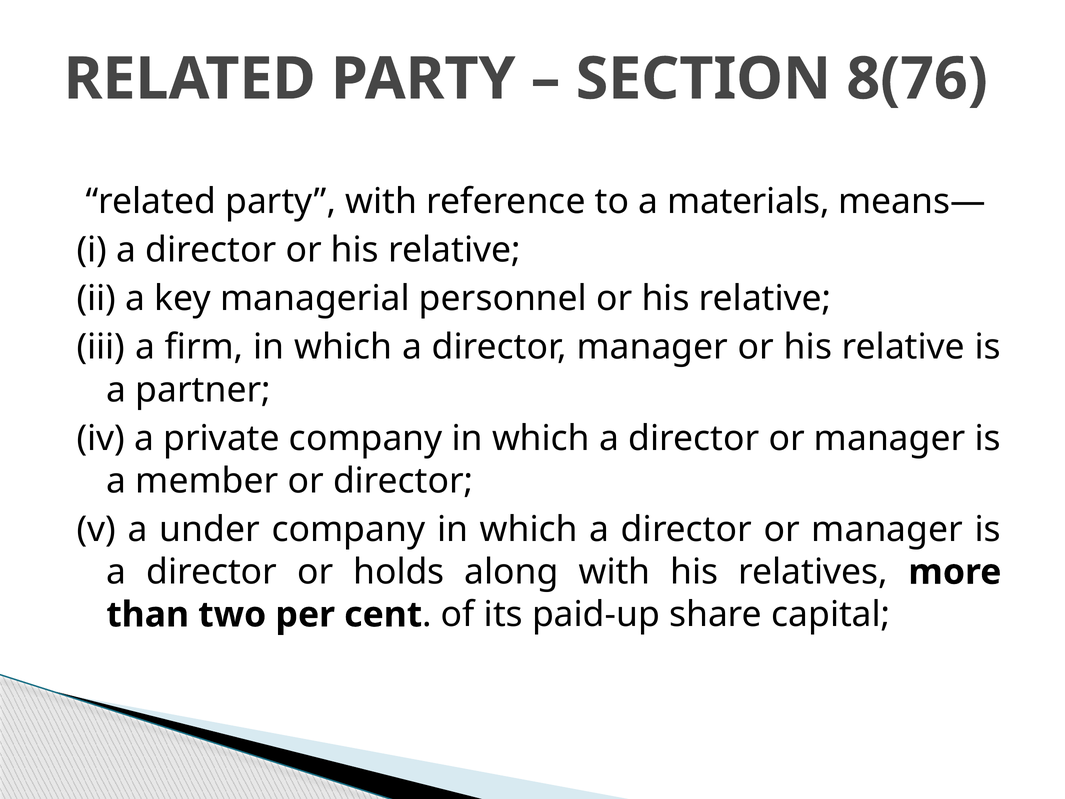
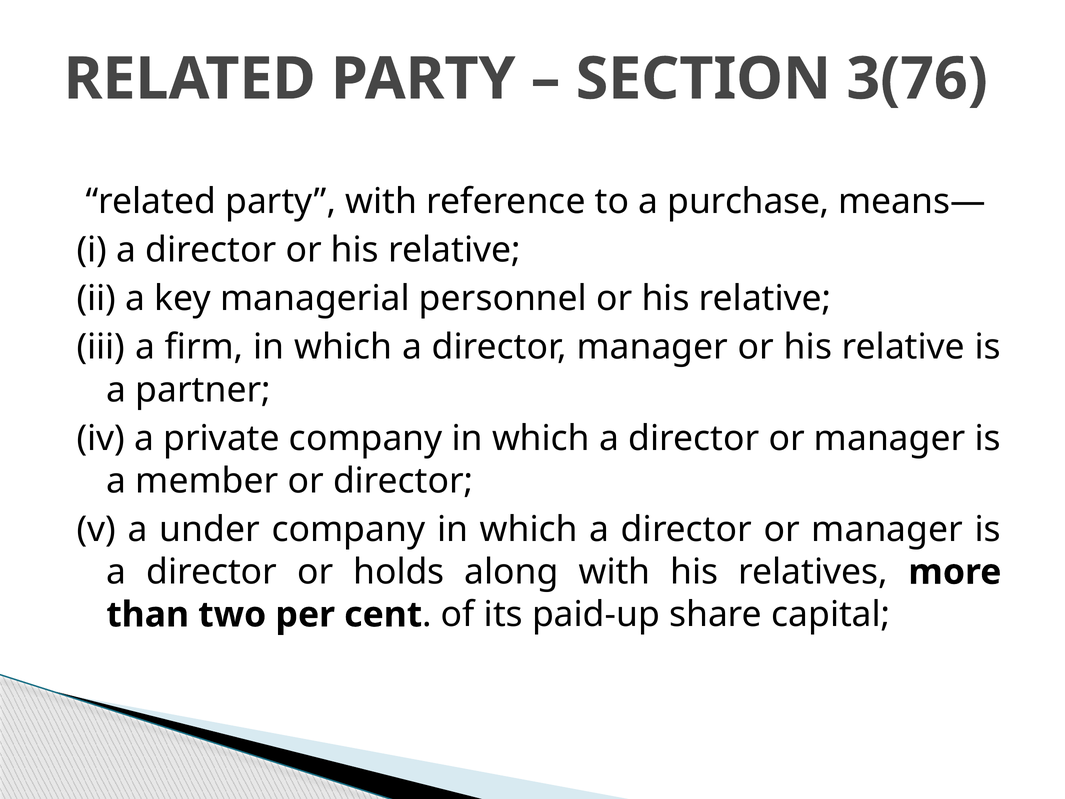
8(76: 8(76 -> 3(76 (917, 79)
materials: materials -> purchase (748, 202)
